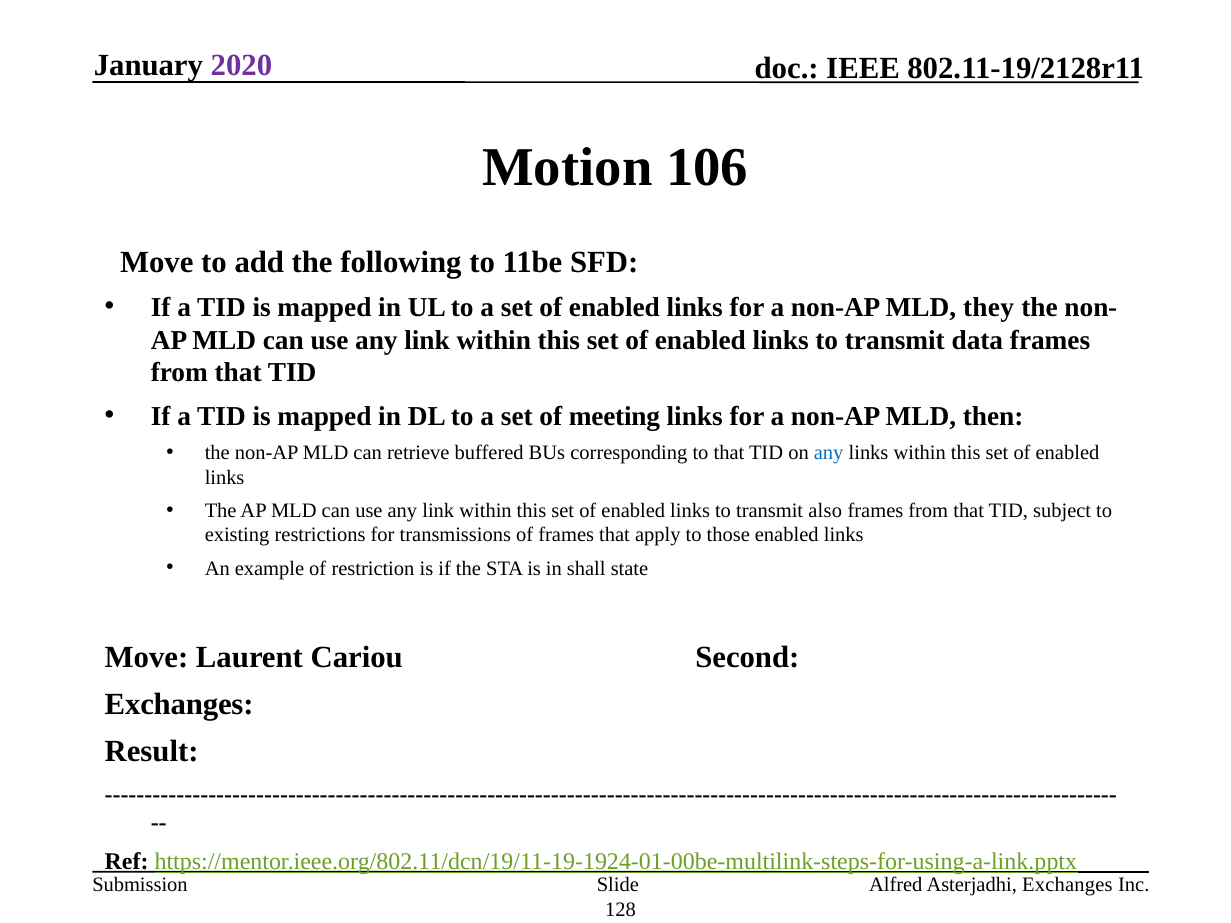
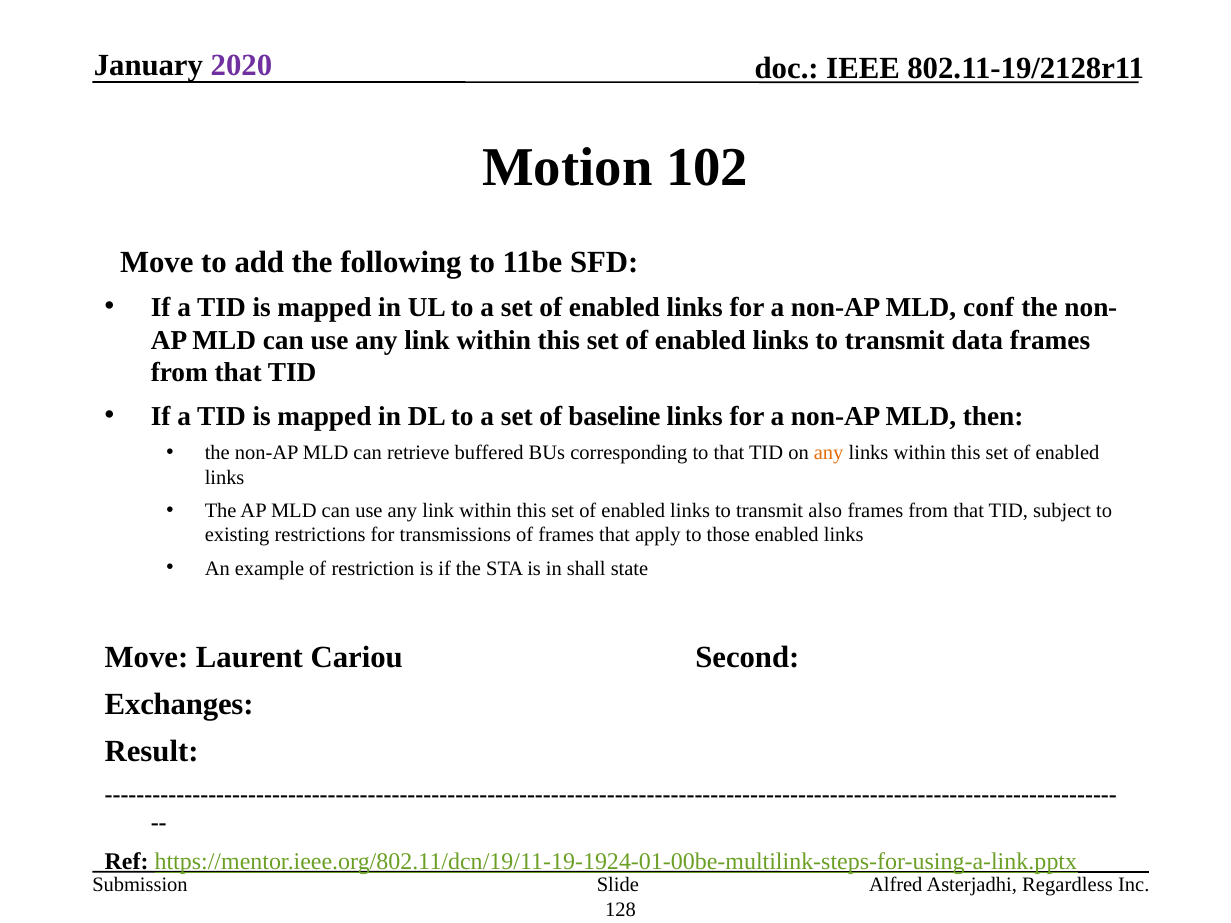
106: 106 -> 102 (707, 168)
they: they -> conf (989, 307)
meeting: meeting -> baseline (615, 416)
any colour: blue -> orange (829, 453)
Asterjadhi Exchanges: Exchanges -> Regardless (1067, 885)
